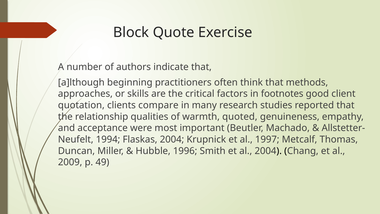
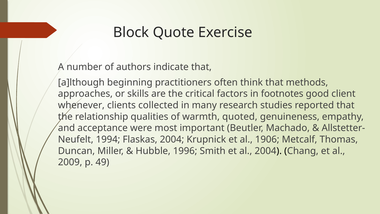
quotation: quotation -> whenever (81, 105)
compare: compare -> collected (158, 105)
1997: 1997 -> 1906 (267, 139)
